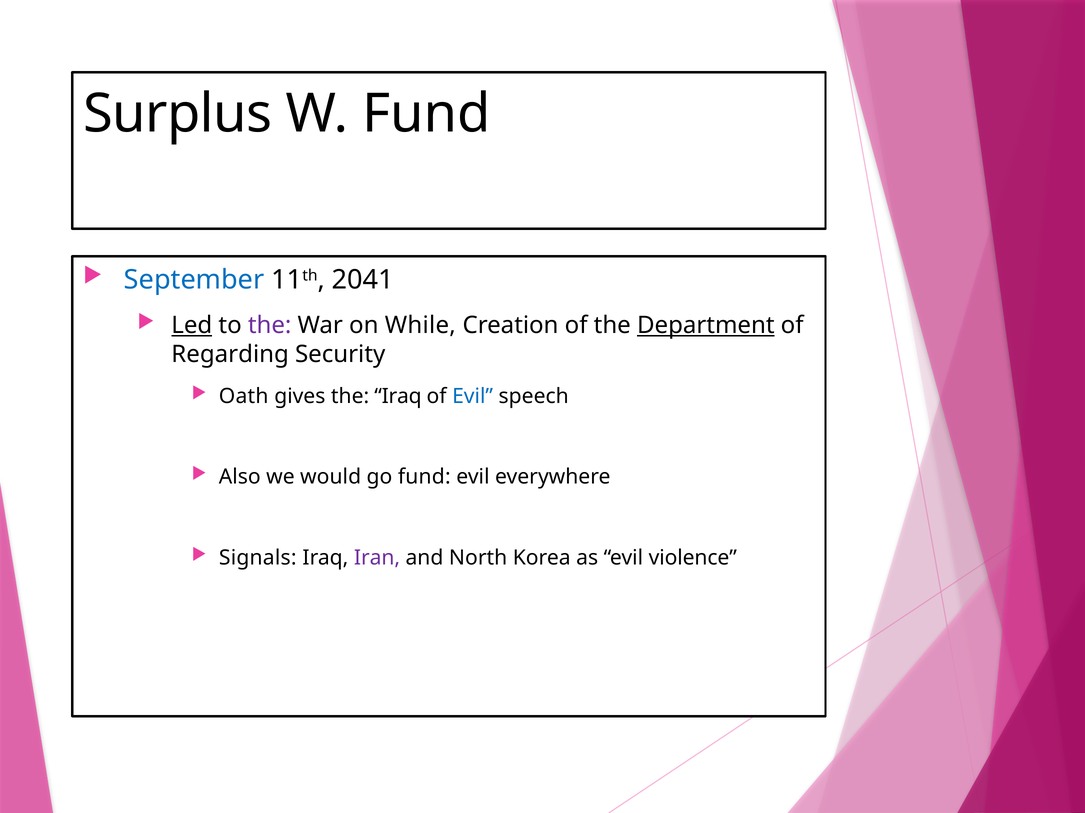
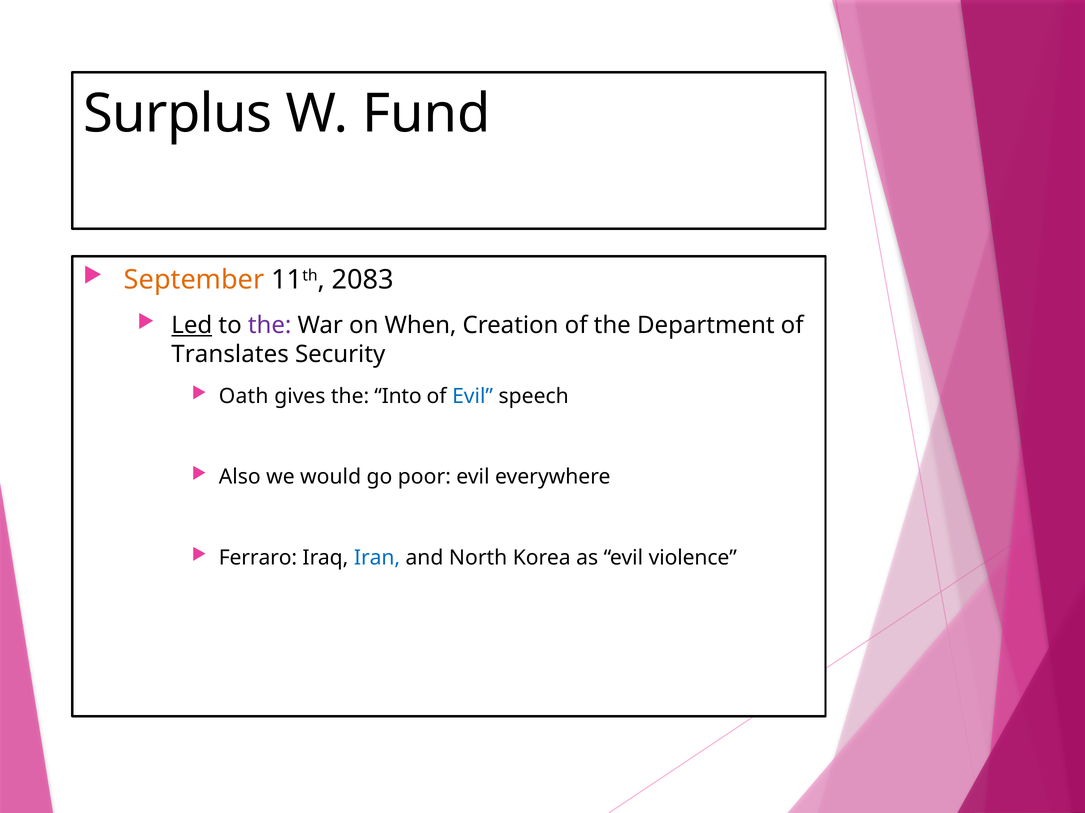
September colour: blue -> orange (194, 280)
2041: 2041 -> 2083 (363, 280)
While: While -> When (421, 326)
Department underline: present -> none (706, 326)
Regarding: Regarding -> Translates (230, 354)
the Iraq: Iraq -> Into (398, 396)
go fund: fund -> poor (424, 477)
Signals: Signals -> Ferraro (258, 558)
Iran colour: purple -> blue (377, 558)
